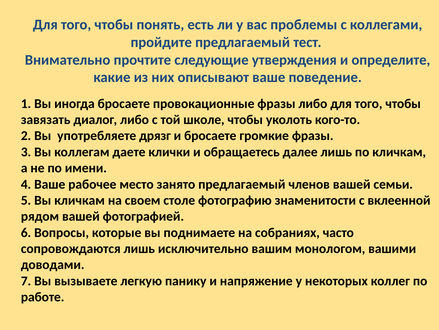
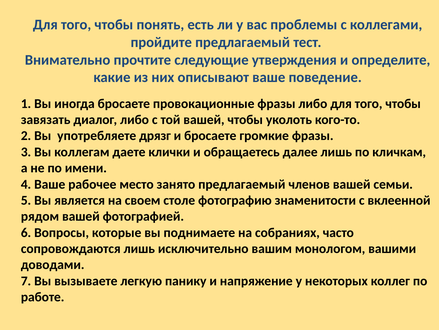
той школе: школе -> вашей (204, 119)
Вы кличкам: кличкам -> является (80, 200)
